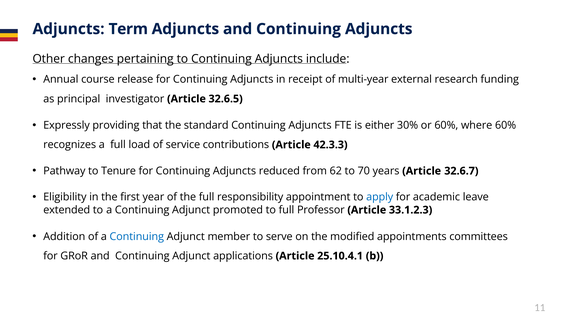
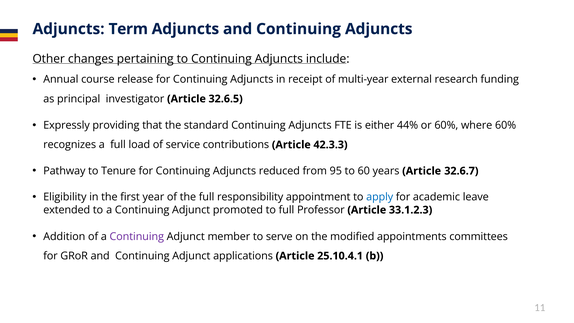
30%: 30% -> 44% (408, 125)
62: 62 -> 95 (336, 171)
70: 70 -> 60 (364, 171)
Continuing colour: blue -> purple (137, 236)
